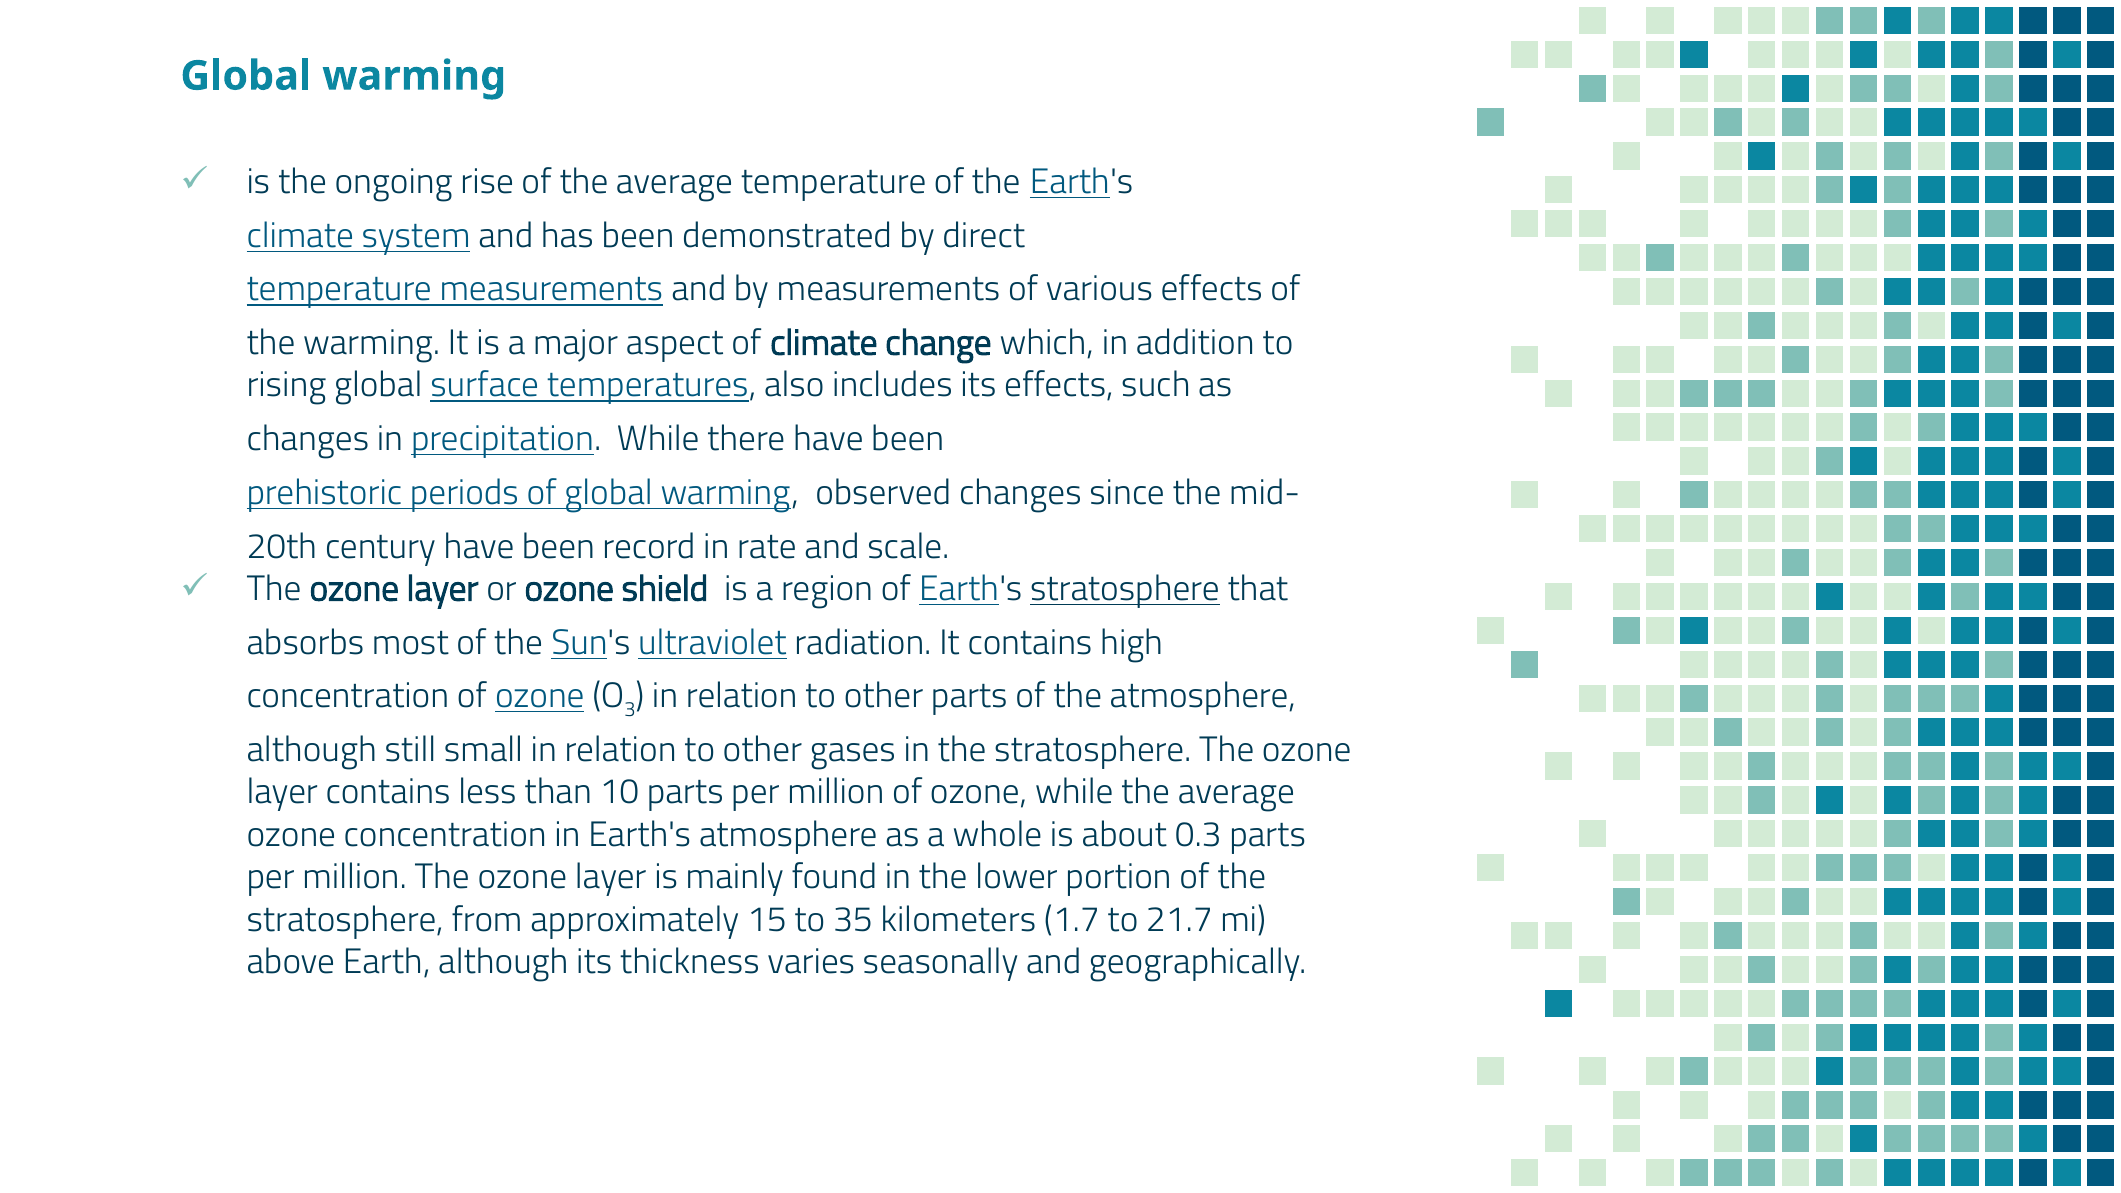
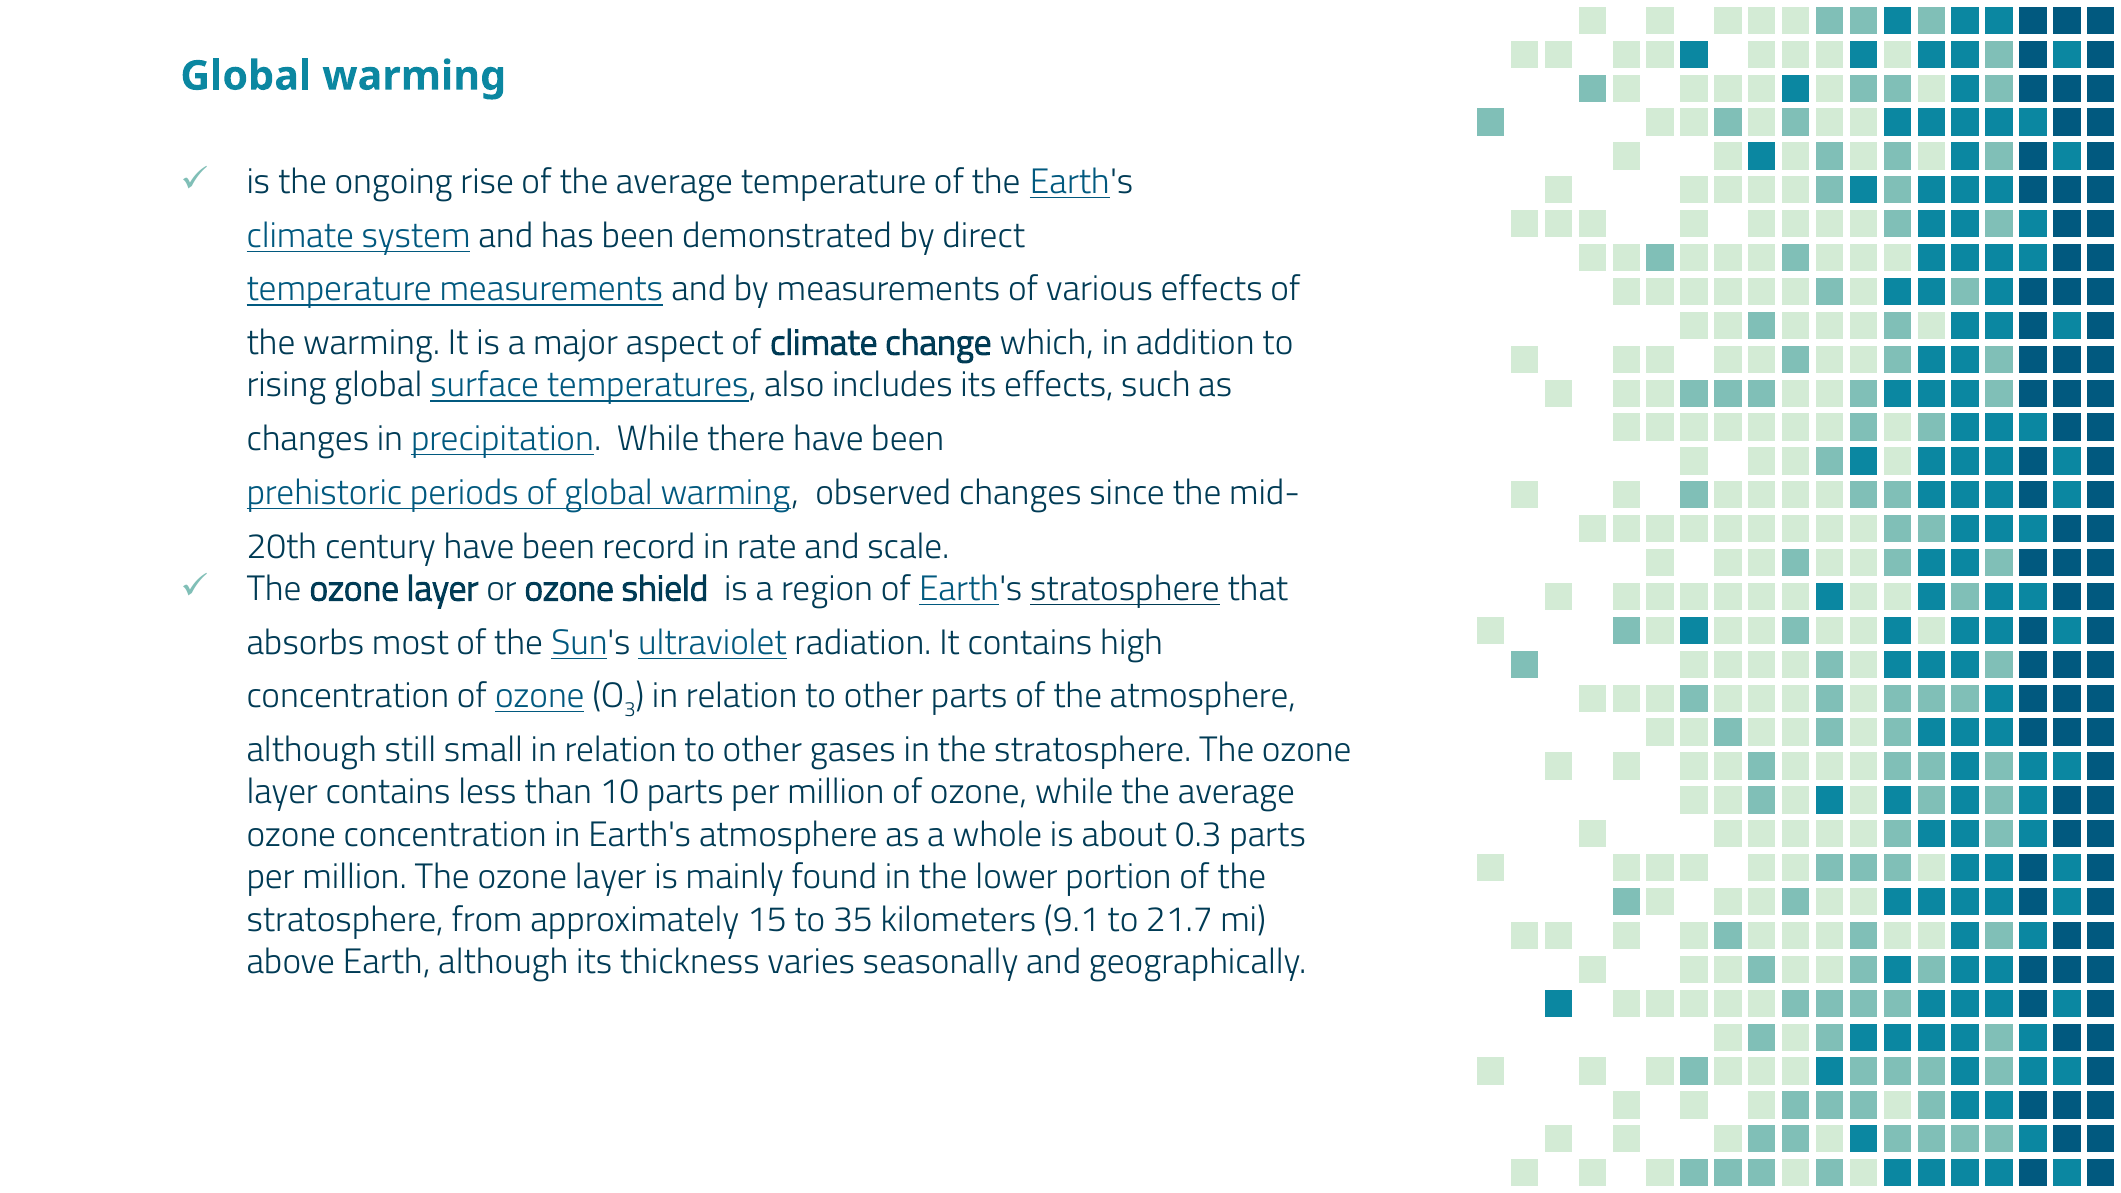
1.7: 1.7 -> 9.1 (1072, 920)
